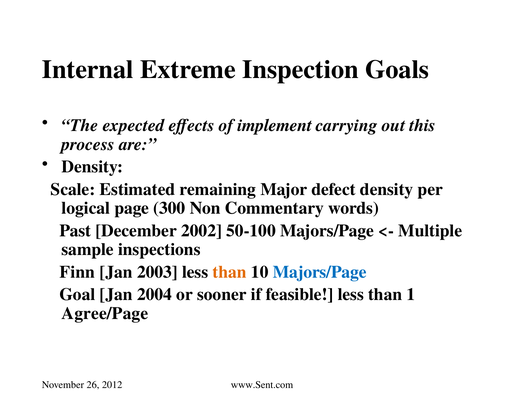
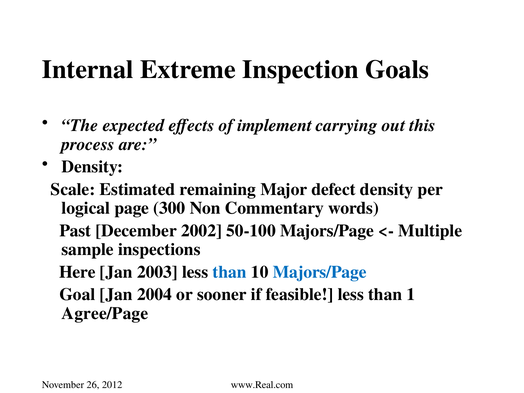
Finn: Finn -> Here (77, 272)
than colour: orange -> blue (230, 272)
www.Sent.com: www.Sent.com -> www.Real.com (262, 385)
